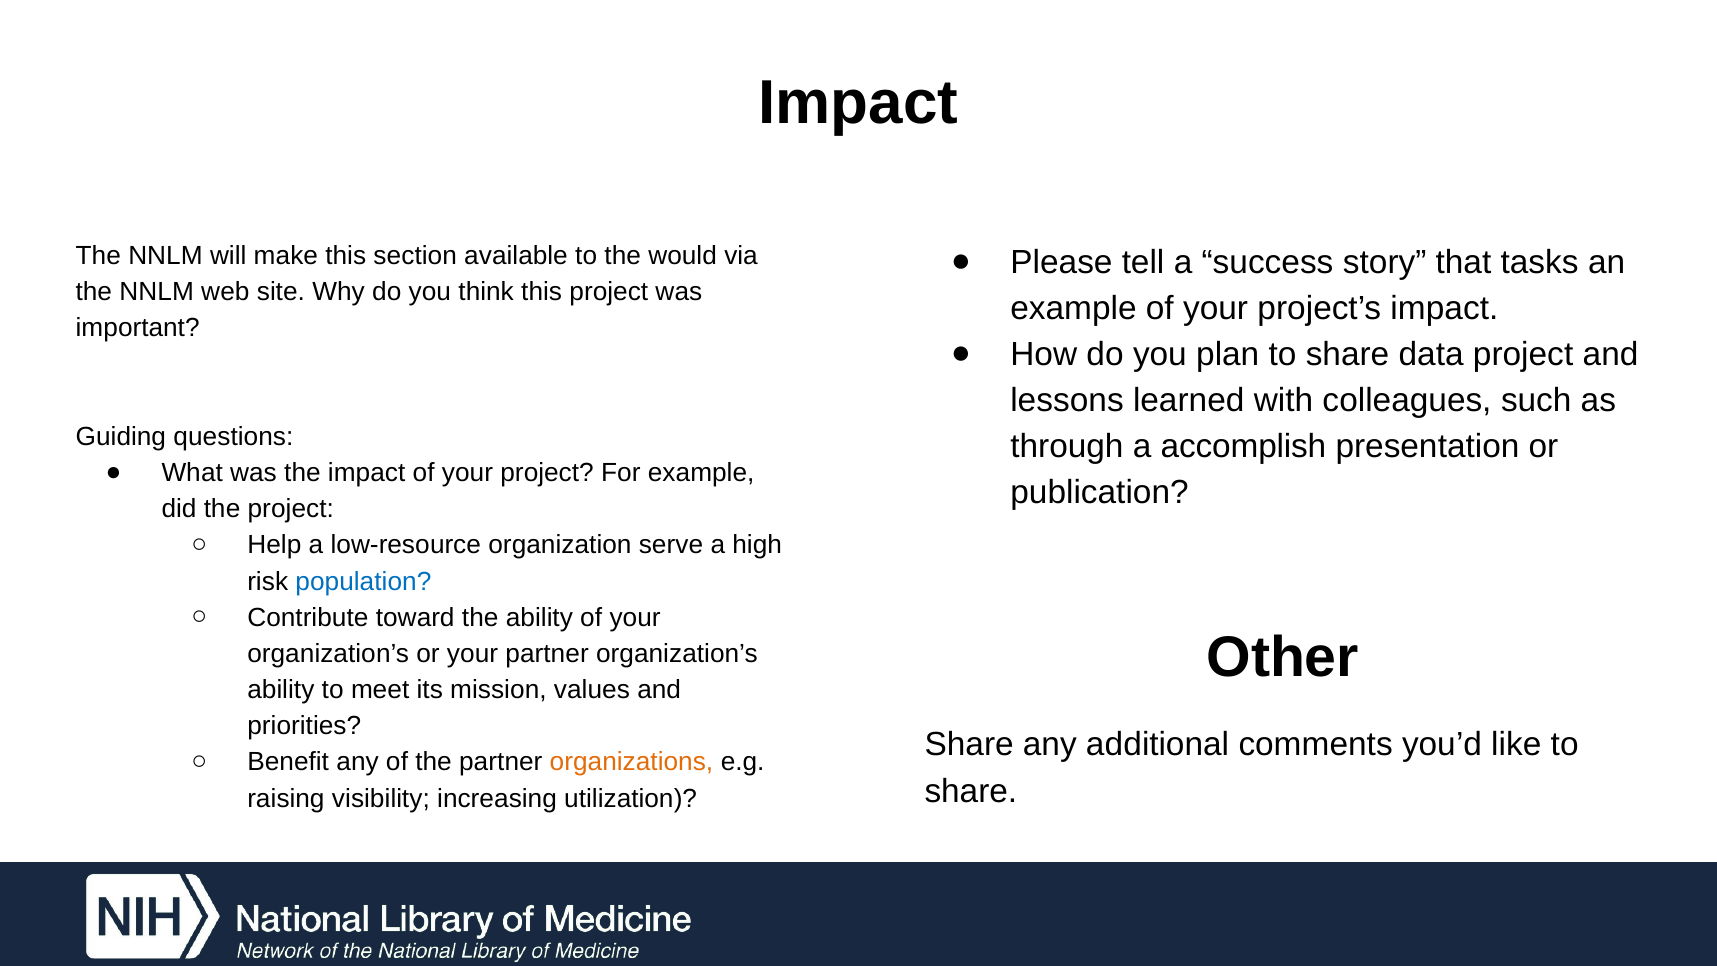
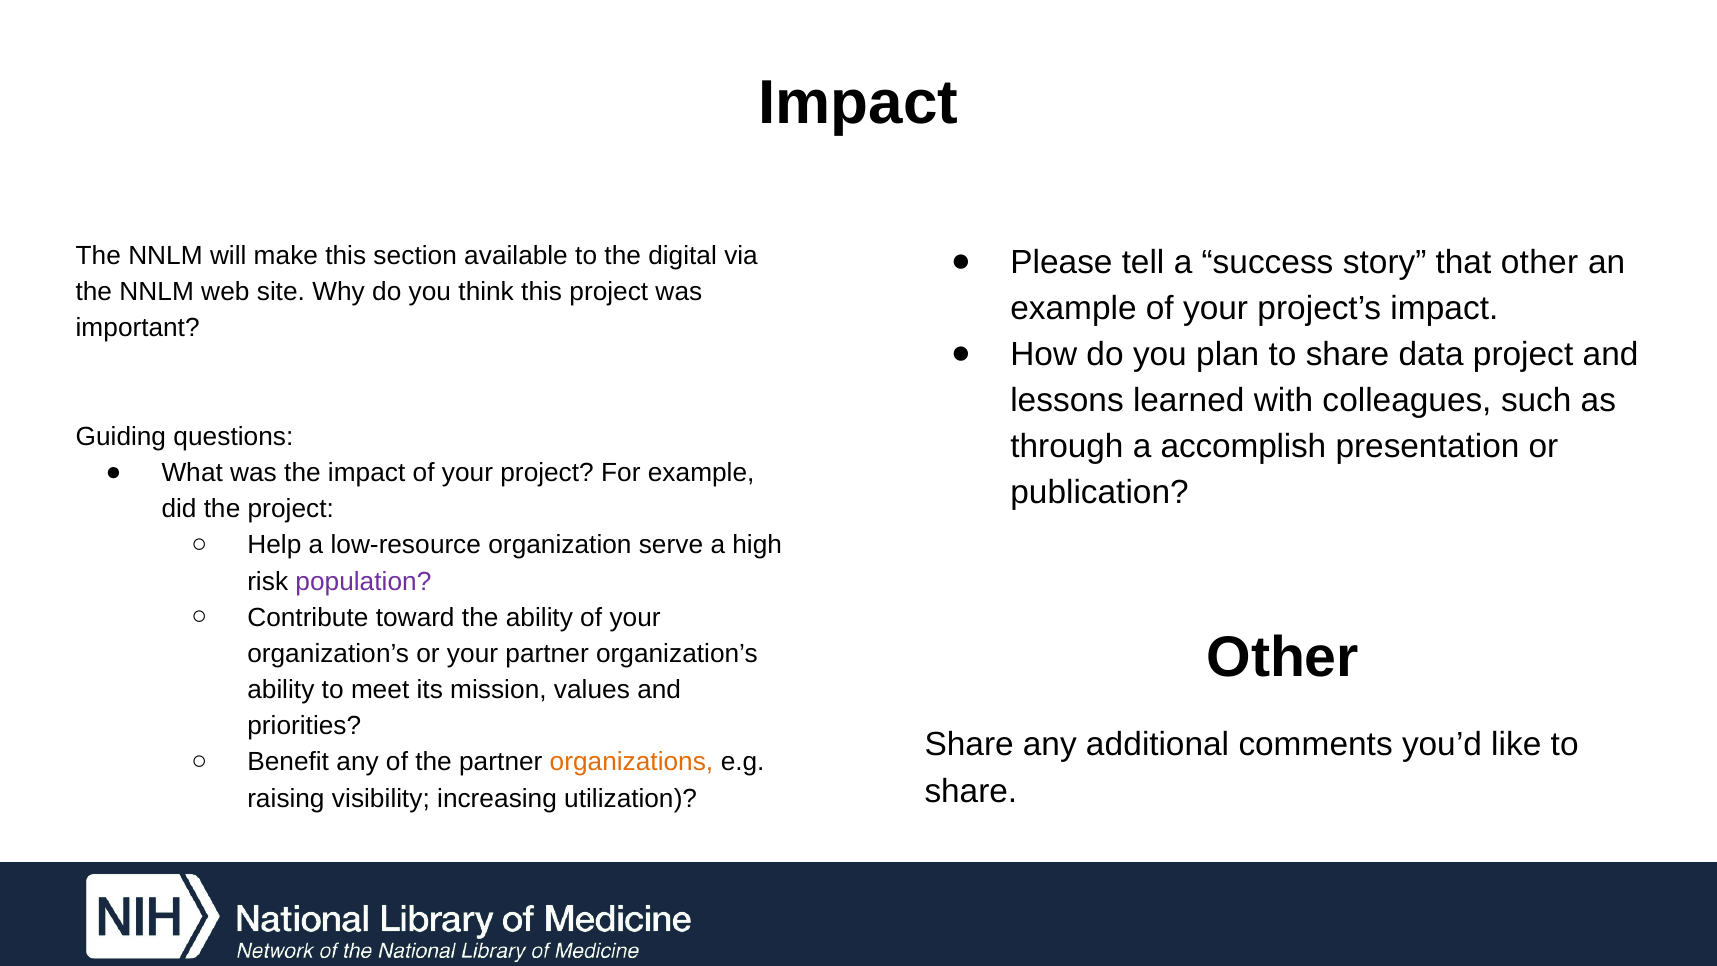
would: would -> digital (683, 256)
that tasks: tasks -> other (1539, 262)
population colour: blue -> purple (363, 581)
